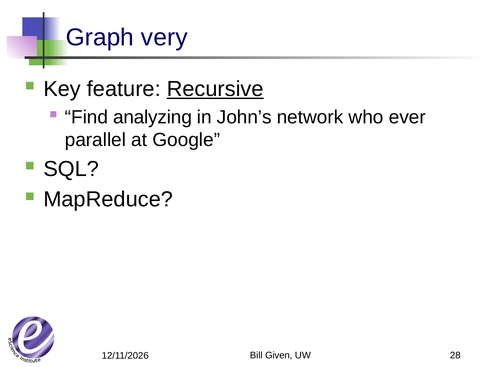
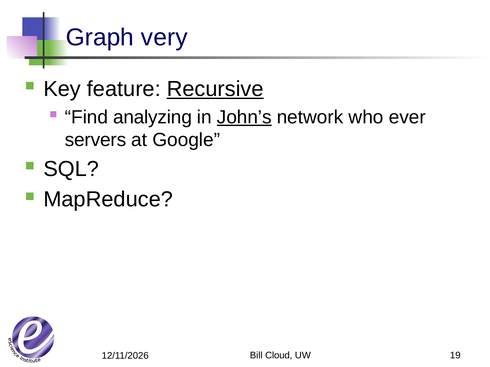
John’s underline: none -> present (244, 117)
parallel: parallel -> servers (96, 140)
Given: Given -> Cloud (279, 356)
28: 28 -> 19 (455, 356)
